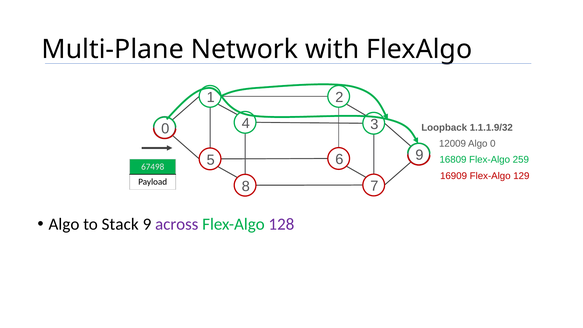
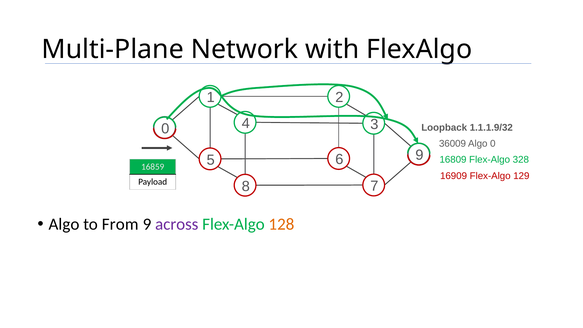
12009: 12009 -> 36009 (452, 144)
259: 259 -> 328 (521, 160)
67498: 67498 -> 16859 (153, 167)
Stack: Stack -> From (120, 224)
128 colour: purple -> orange (281, 224)
